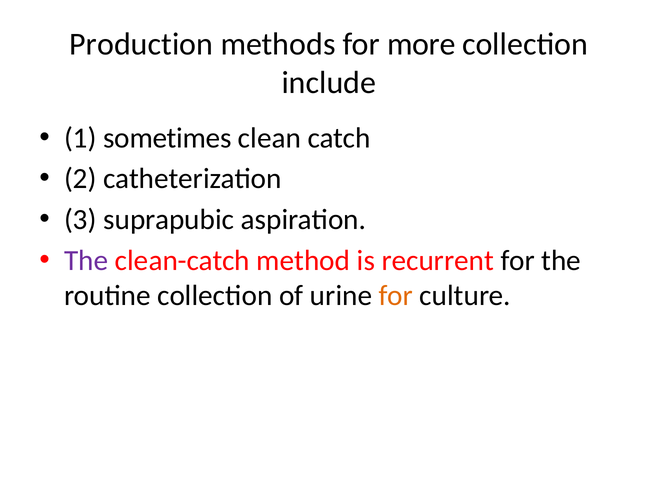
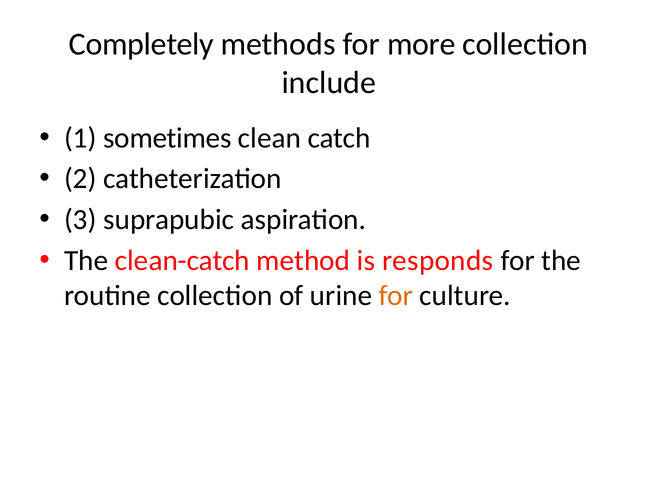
Production: Production -> Completely (141, 44)
The colour: purple -> black (86, 261)
recurrent: recurrent -> responds (438, 261)
